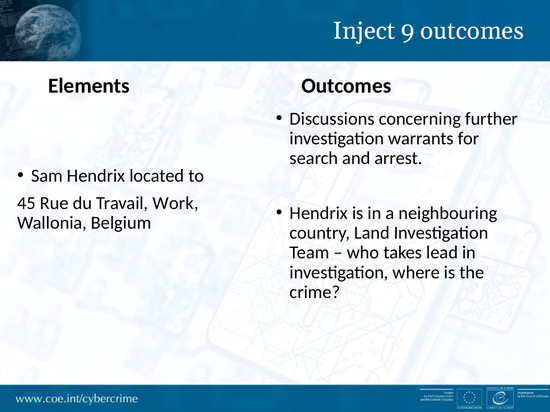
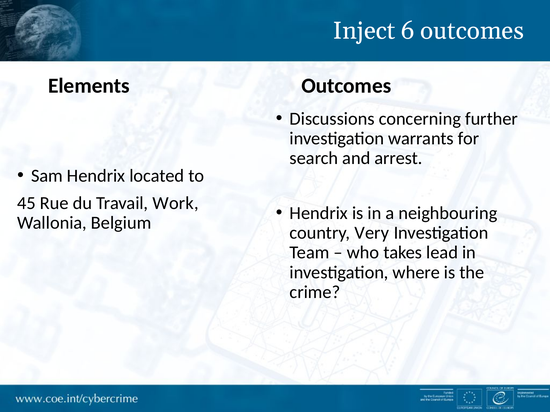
9: 9 -> 6 (408, 31)
Land: Land -> Very (372, 233)
